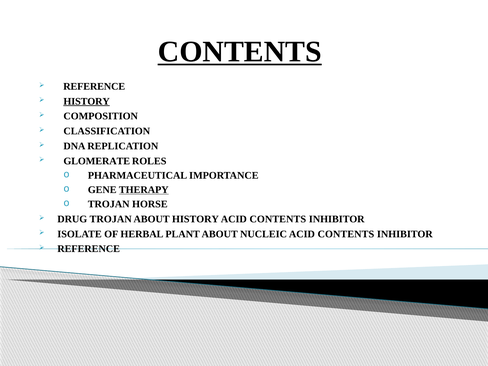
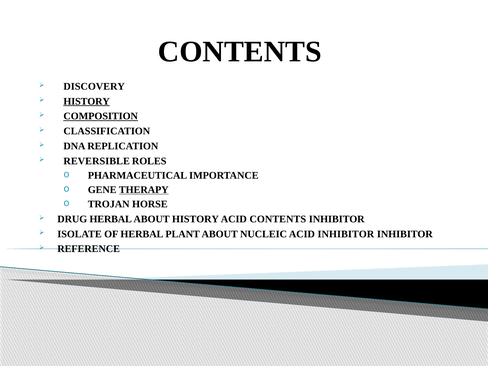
CONTENTS underline: present -> none (240, 52)
REFERENCE: REFERENCE -> DISCOVERY (94, 86)
COMPOSITION underline: none -> present (101, 116)
GLOMERATE: GLOMERATE -> REVERSIBLE (97, 161)
DRUG TROJAN: TROJAN -> HERBAL (111, 219)
NUCLEIC ACID CONTENTS: CONTENTS -> INHIBITOR (346, 234)
